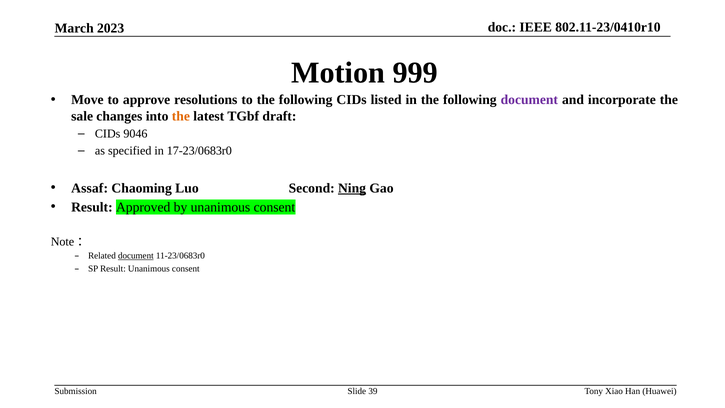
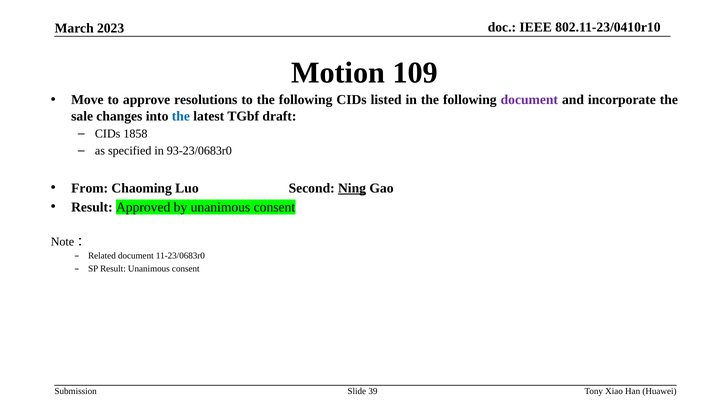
999: 999 -> 109 (415, 73)
the colour: orange -> blue (181, 116)
9046: 9046 -> 1858 (135, 134)
17-23/0683r0: 17-23/0683r0 -> 93-23/0683r0 (199, 151)
Assaf: Assaf -> From (90, 188)
document underline: present -> none (136, 256)
